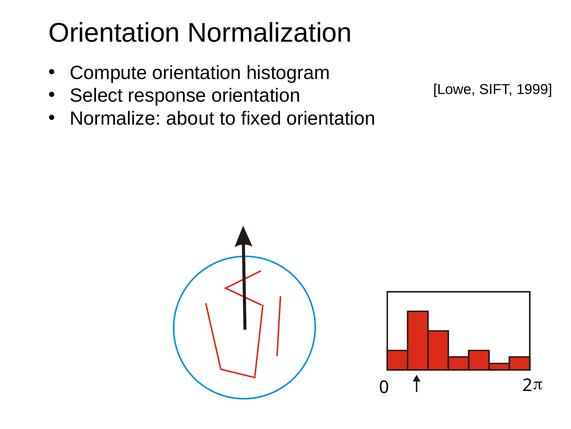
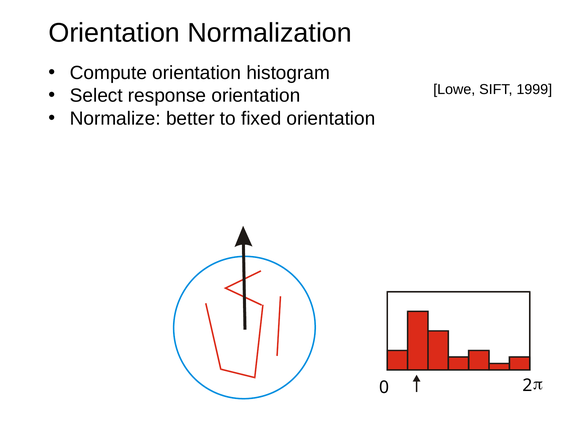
about: about -> better (190, 118)
